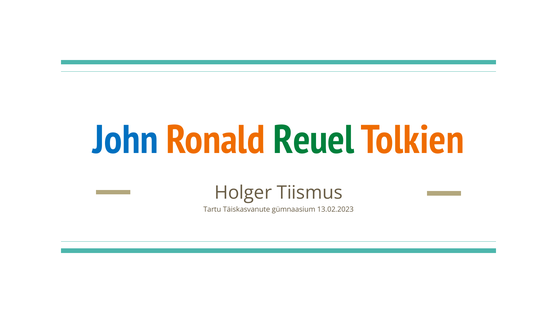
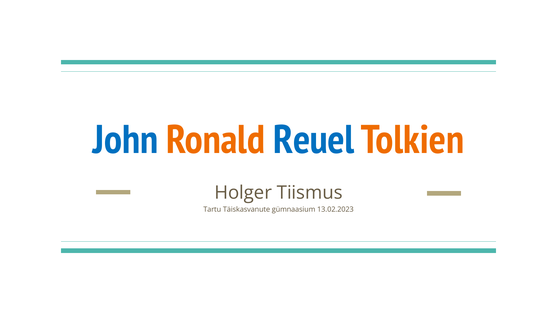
Reuel colour: green -> blue (314, 140)
